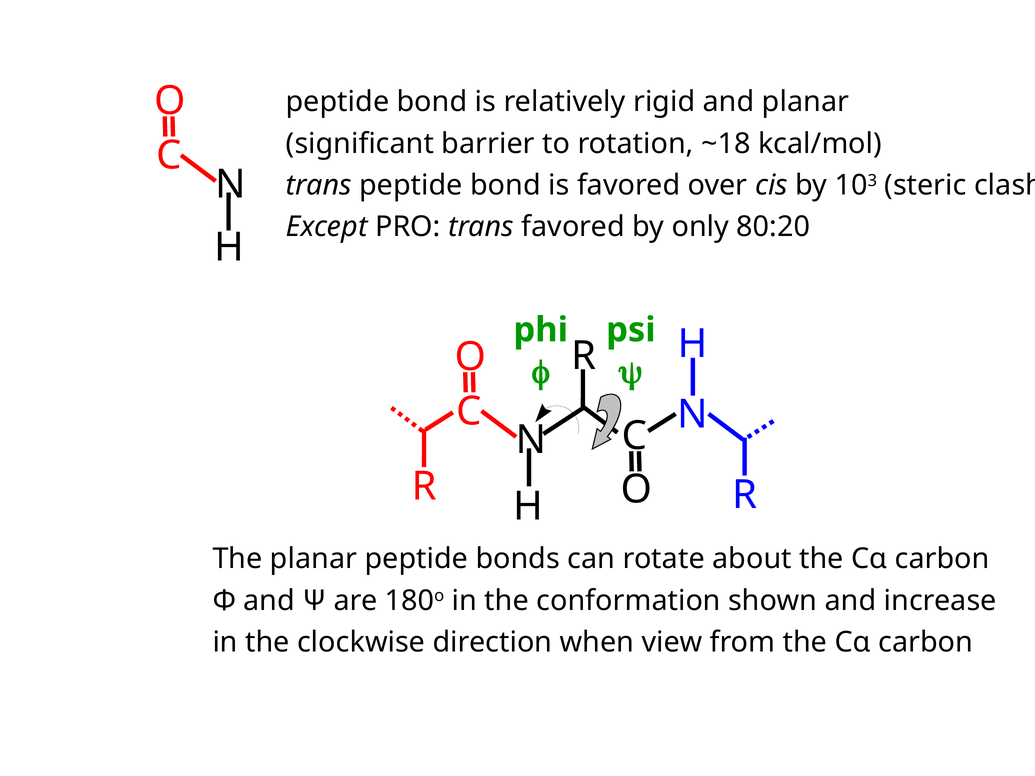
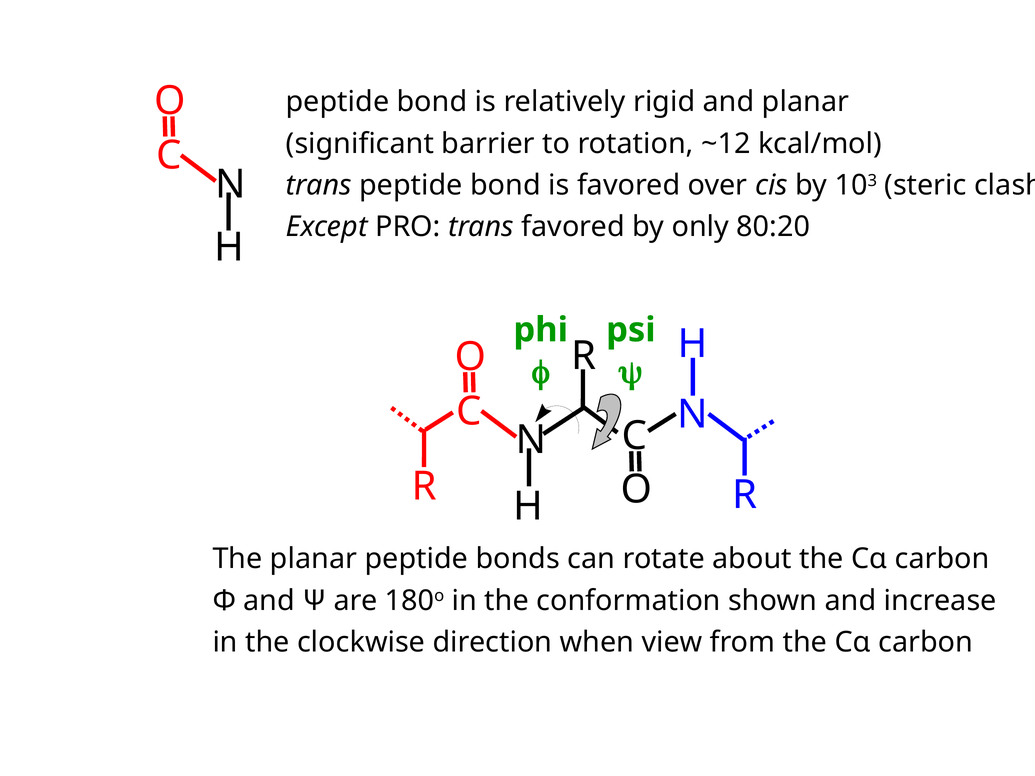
~18: ~18 -> ~12 (726, 144)
